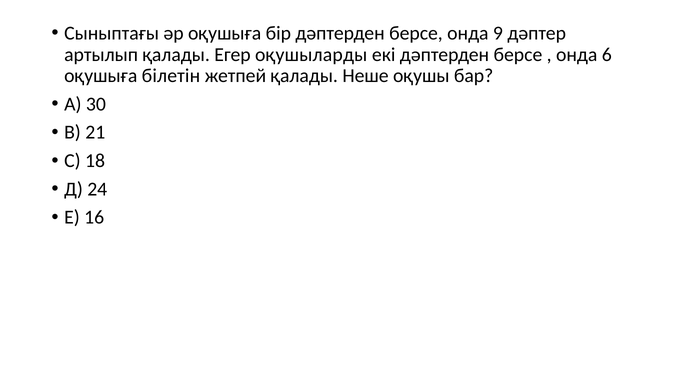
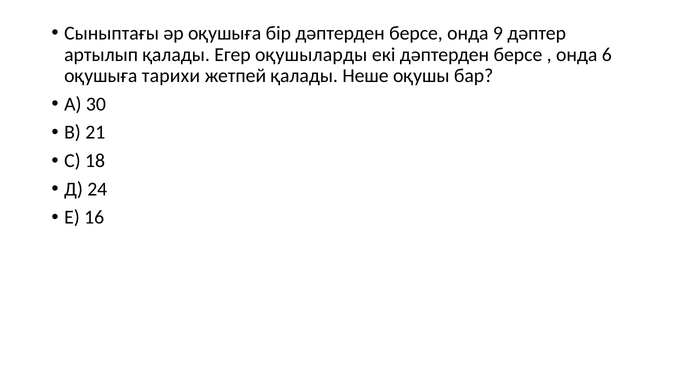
білетін: білетін -> тарихи (171, 76)
